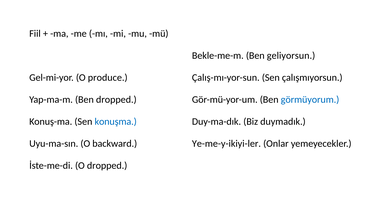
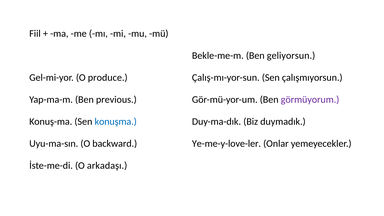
Ben dropped: dropped -> previous (116, 100)
görmüyorum colour: blue -> purple (310, 100)
Ye-me-y-ikiyi-ler: Ye-me-y-ikiyi-ler -> Ye-me-y-love-ler (227, 144)
O dropped: dropped -> arkadaşı (107, 166)
